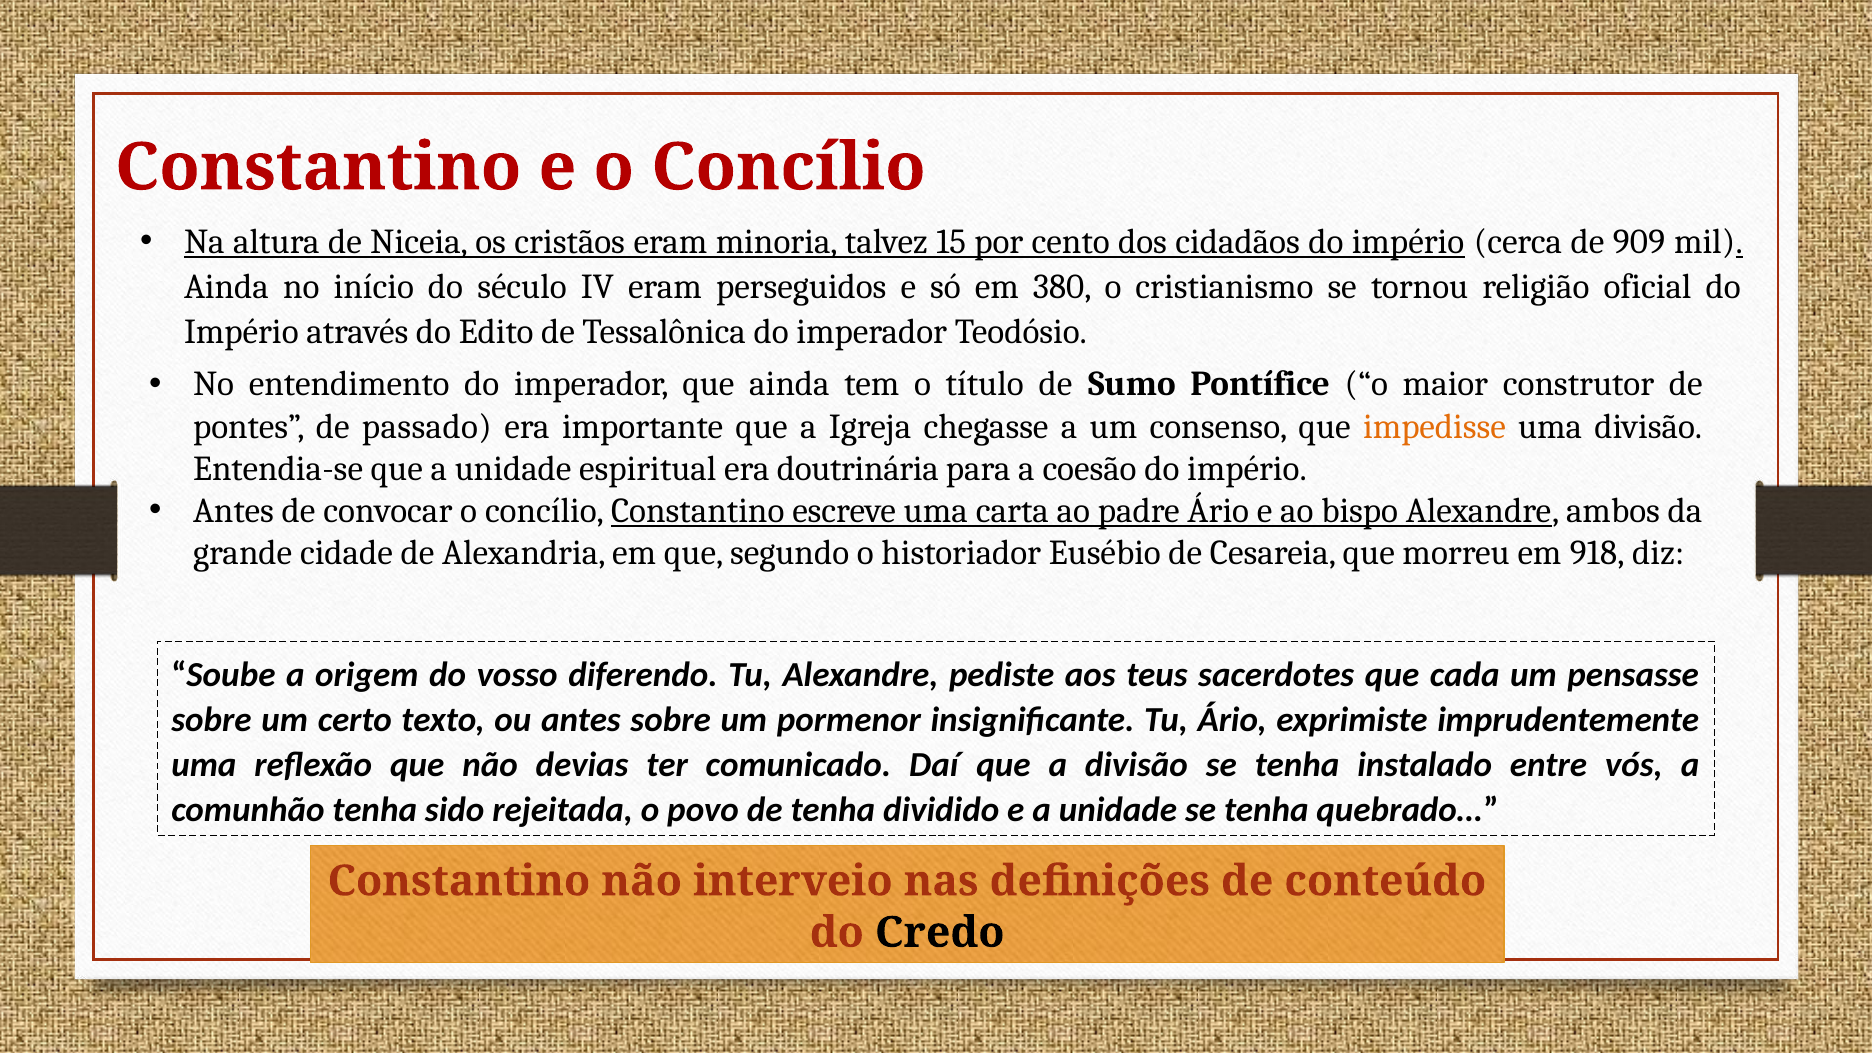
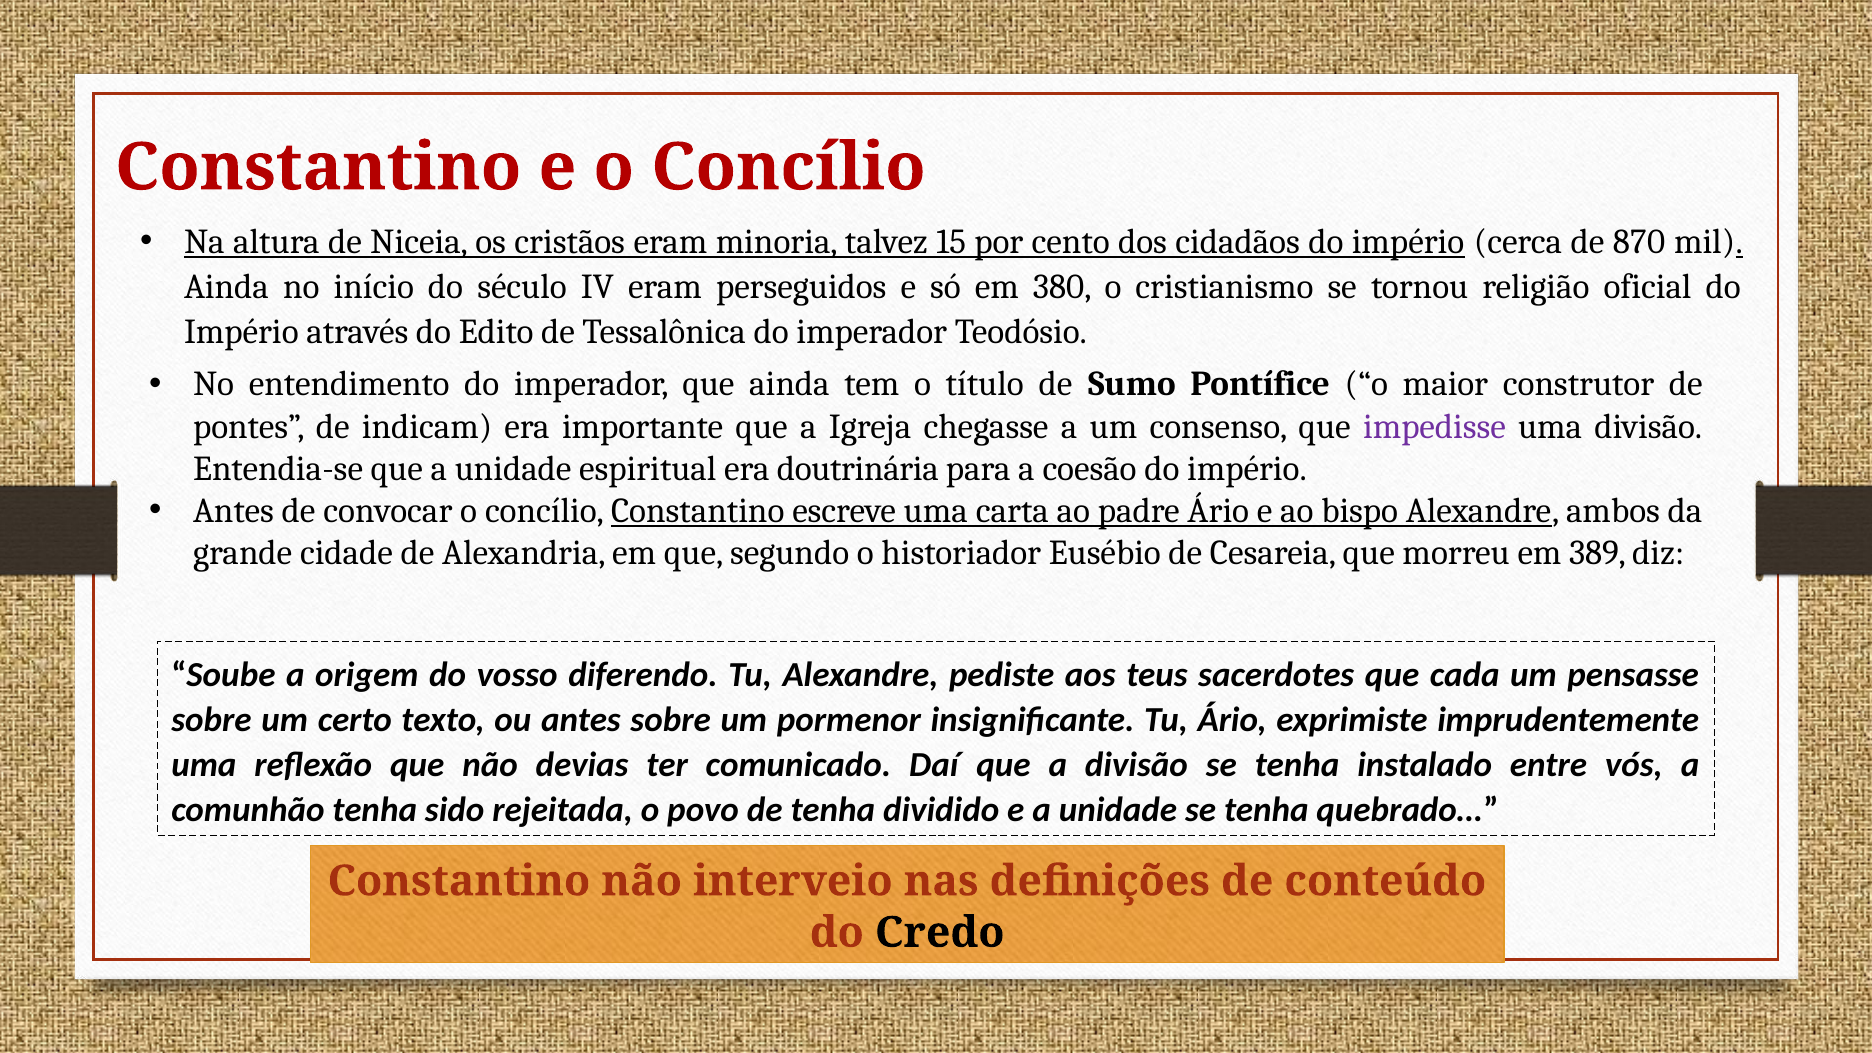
909: 909 -> 870 (1639, 242)
passado: passado -> indicam (427, 427)
impedisse colour: orange -> purple (1434, 427)
918: 918 -> 389 (1598, 553)
